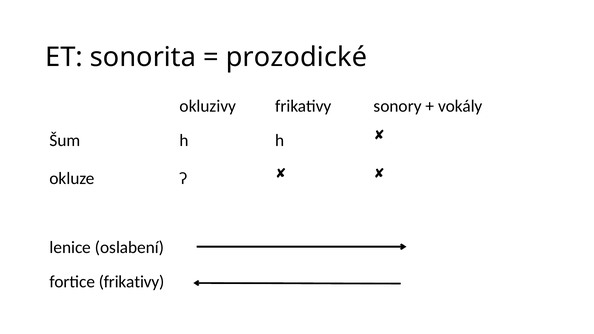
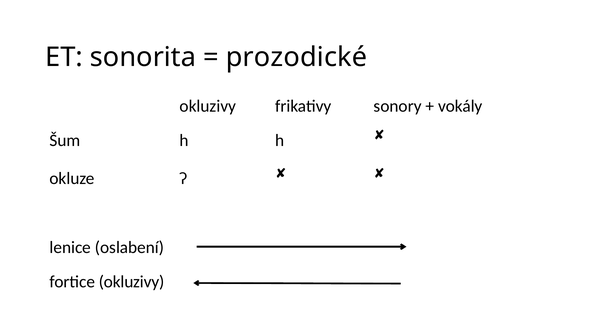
fortice frikativy: frikativy -> okluzivy (132, 282)
